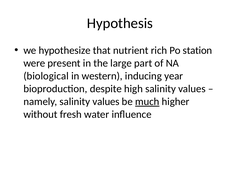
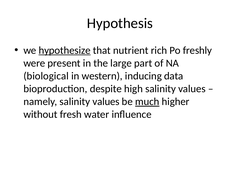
hypothesize underline: none -> present (65, 50)
station: station -> freshly (197, 50)
year: year -> data (174, 76)
